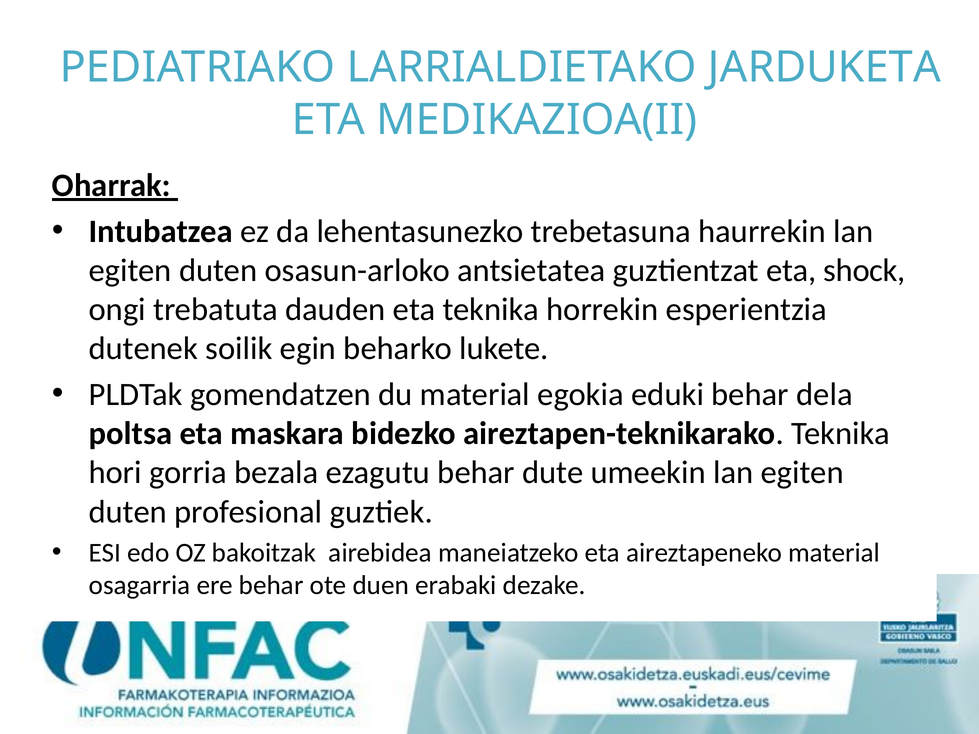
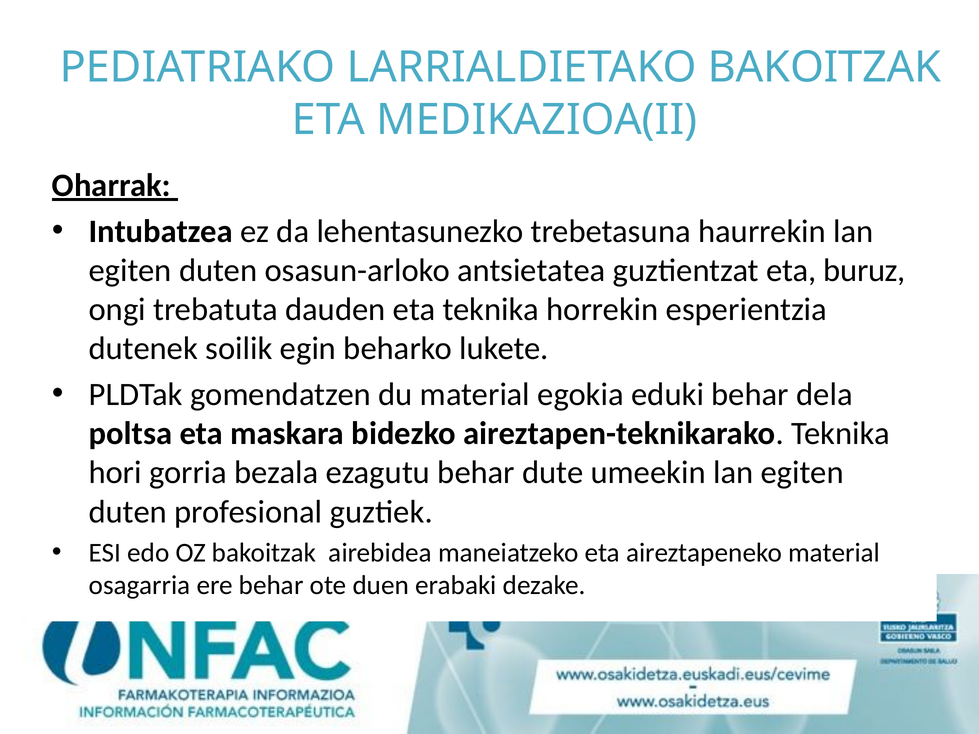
LARRIALDIETAKO JARDUKETA: JARDUKETA -> BAKOITZAK (825, 68)
shock: shock -> buruz (864, 270)
